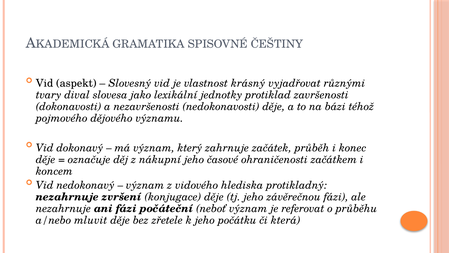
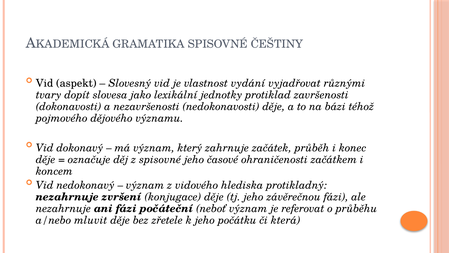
krásný: krásný -> vydání (248, 83)
dival: dival -> dopít (77, 95)
z nákupní: nákupní -> spisovné (160, 159)
